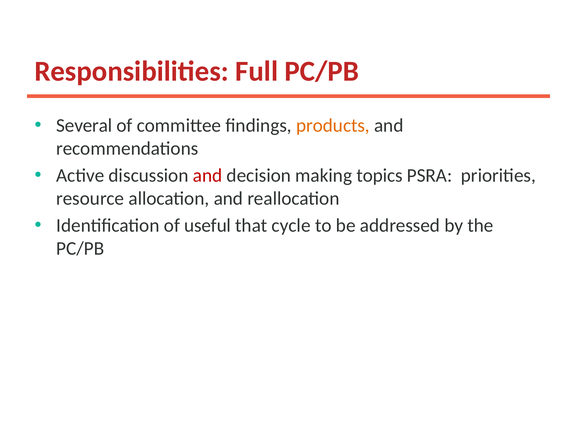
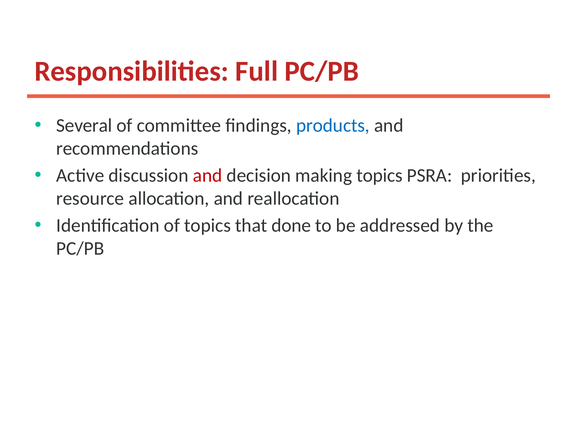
products colour: orange -> blue (333, 125)
of useful: useful -> topics (208, 225)
cycle: cycle -> done (291, 225)
